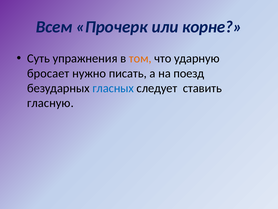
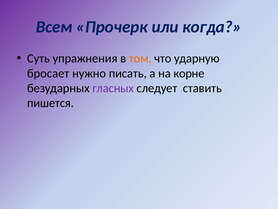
корне: корне -> когда (212, 27)
поезд: поезд -> корне (189, 73)
гласных colour: blue -> purple (113, 88)
гласную: гласную -> пишется (50, 103)
